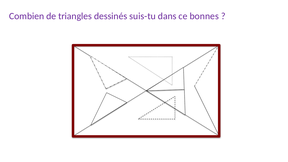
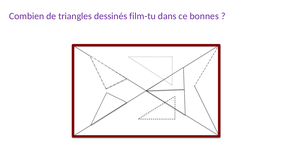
suis-tu: suis-tu -> film-tu (143, 16)
